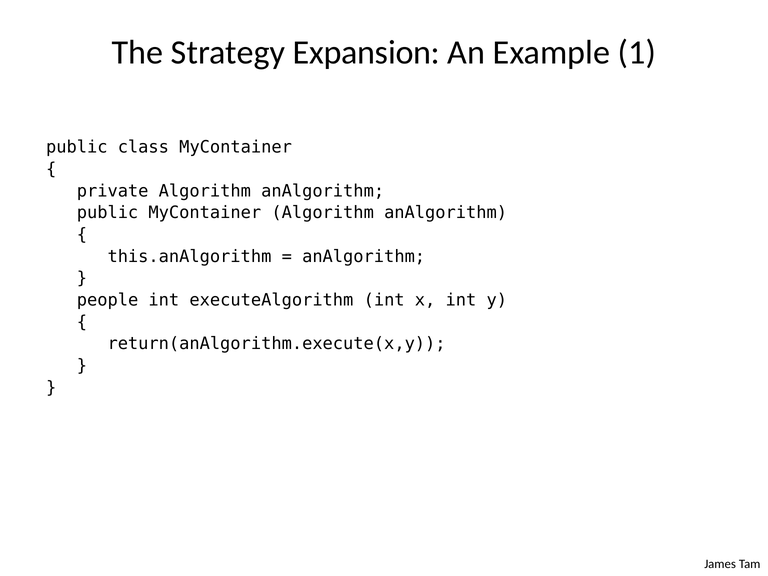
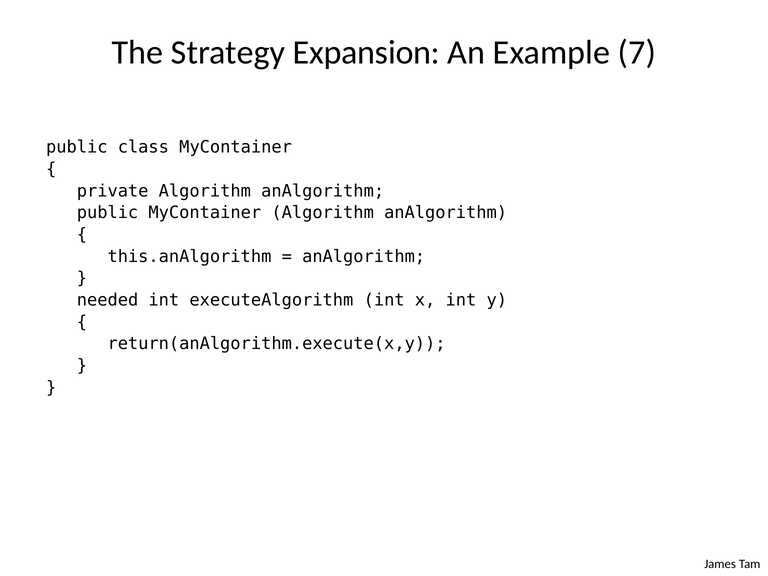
1: 1 -> 7 (637, 52)
people: people -> needed (108, 300)
